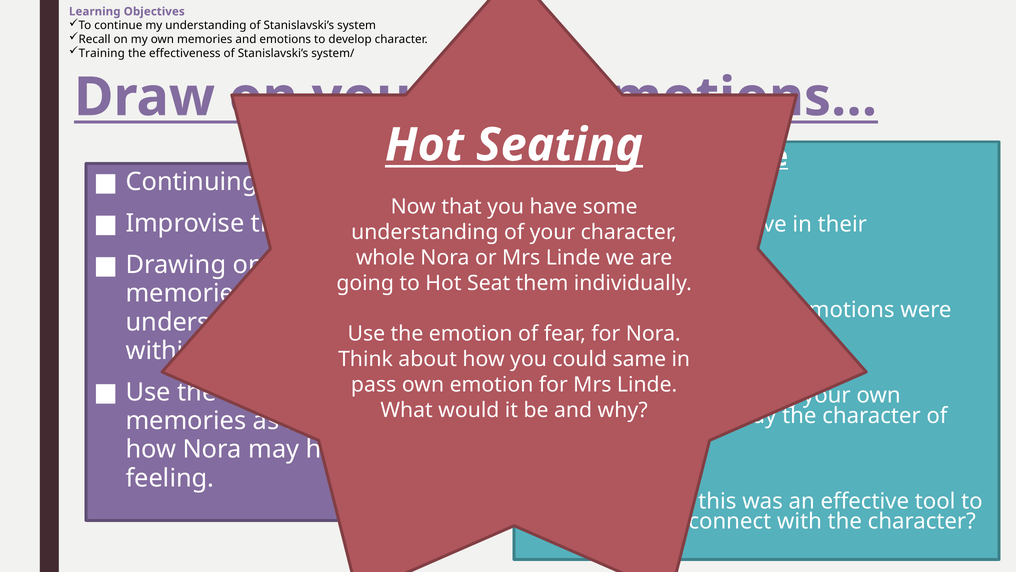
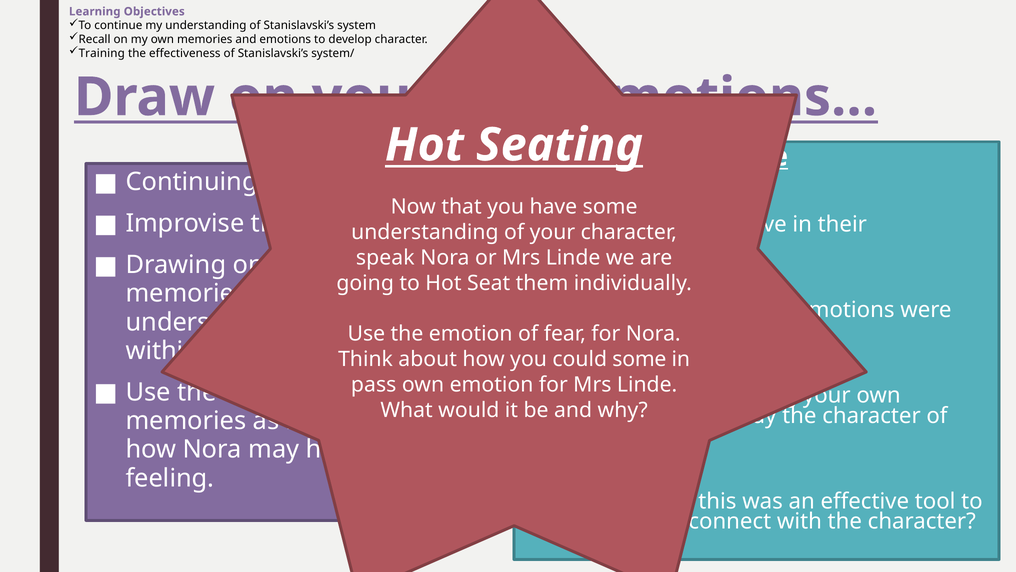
whole: whole -> speak (385, 257)
could same: same -> some (639, 359)
